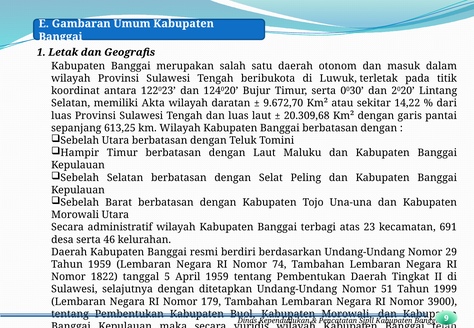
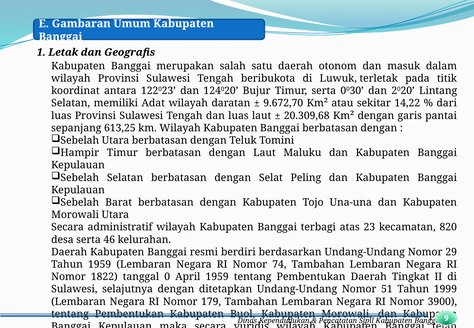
Akta: Akta -> Adat (153, 103)
691: 691 -> 820 (448, 227)
5: 5 -> 0 (167, 277)
